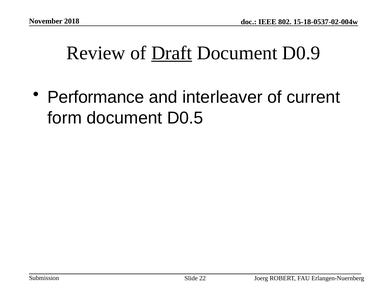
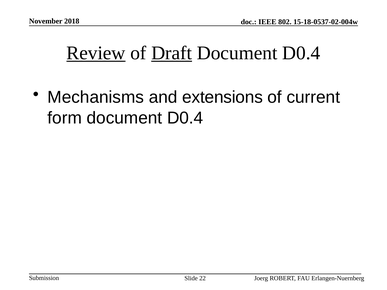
Review underline: none -> present (96, 53)
D0.9: D0.9 -> D0.4 (301, 53)
Performance: Performance -> Mechanisms (96, 97)
interleaver: interleaver -> extensions (223, 97)
D0.5: D0.5 -> D0.4 (185, 118)
